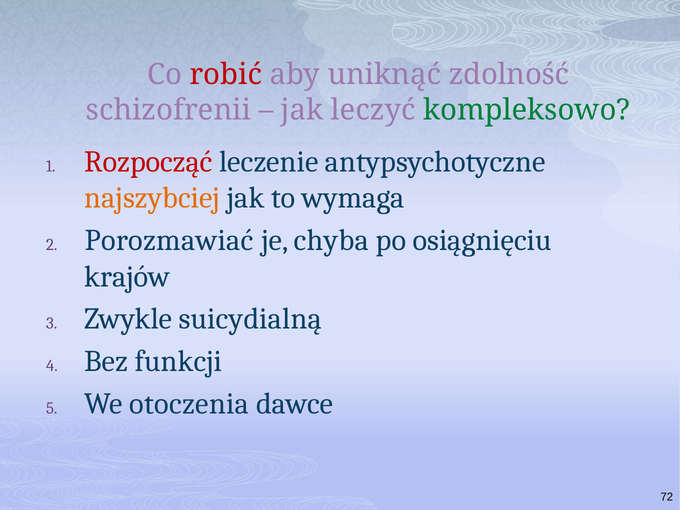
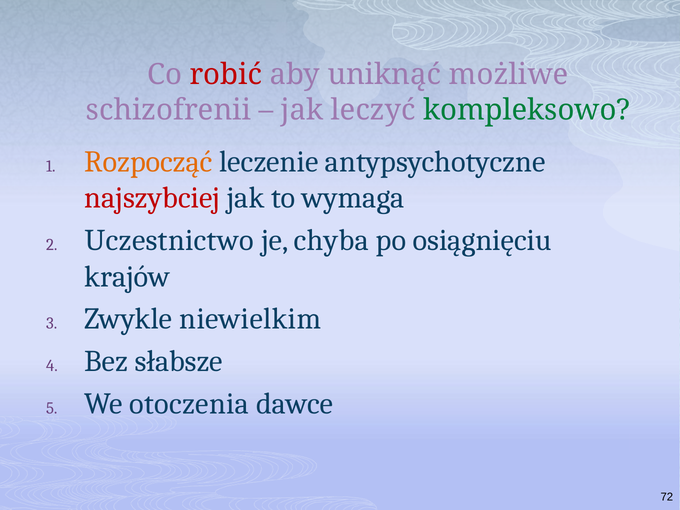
zdolność: zdolność -> możliwe (509, 75)
Rozpocząć colour: red -> orange (149, 162)
najszybciej colour: orange -> red (152, 198)
Porozmawiać: Porozmawiać -> Uczestnictwo (169, 240)
suicydialną: suicydialną -> niewielkim (250, 319)
funkcji: funkcji -> słabsze (179, 361)
